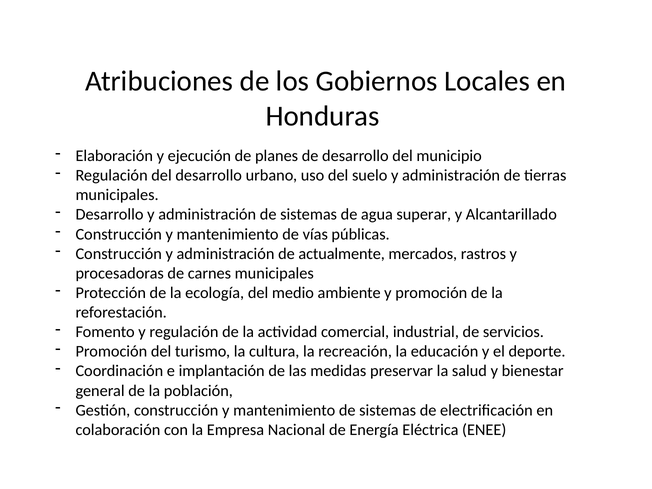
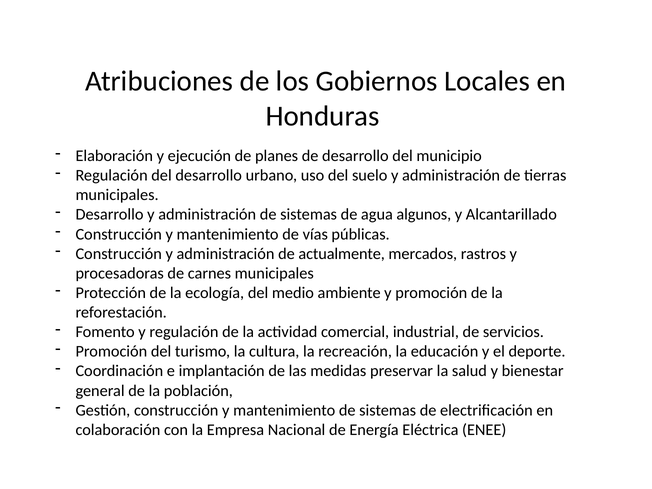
superar: superar -> algunos (424, 215)
